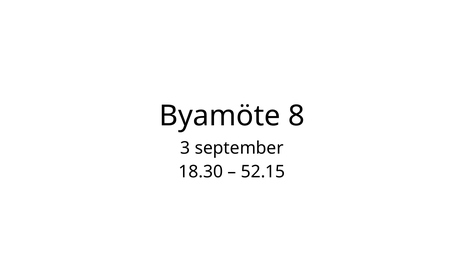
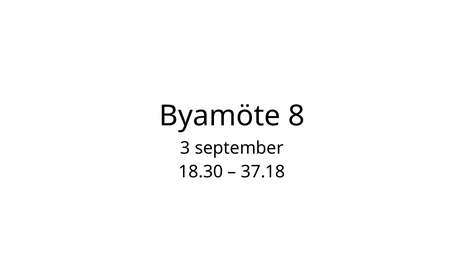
52.15: 52.15 -> 37.18 (263, 172)
